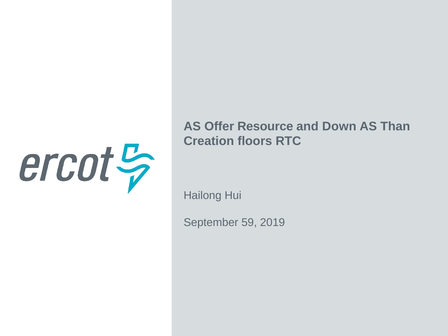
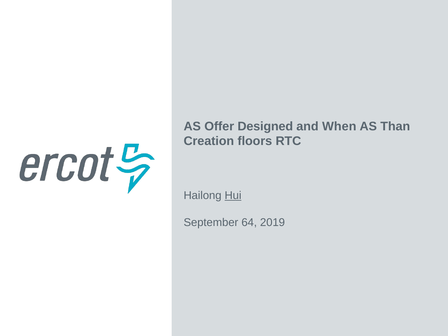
Resource: Resource -> Designed (265, 126)
Down: Down -> When (339, 126)
Hui underline: none -> present (233, 196)
59: 59 -> 64 (249, 223)
